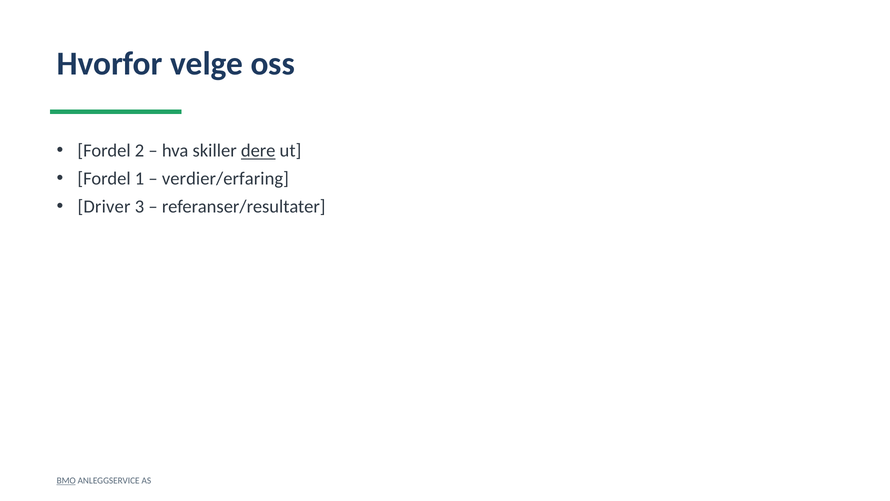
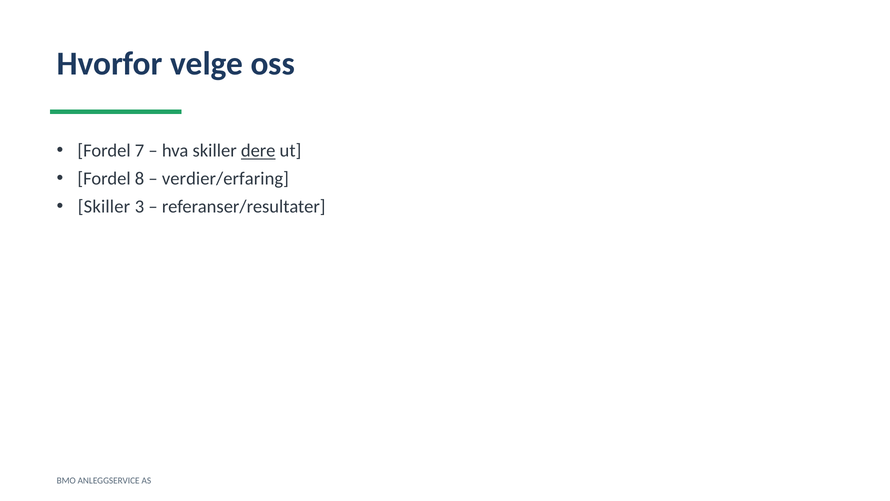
2: 2 -> 7 (140, 151)
1: 1 -> 8 (140, 179)
Driver: Driver -> Skiller (104, 206)
BMO underline: present -> none (66, 480)
